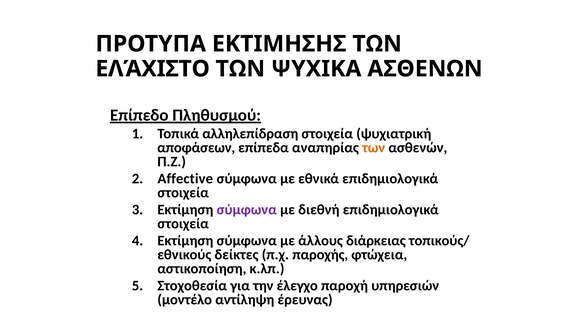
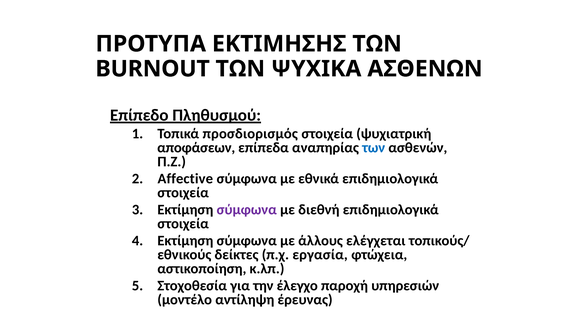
ΕΛΆΧΙΣΤΟ: ΕΛΆΧΙΣΤΟ -> BURNOUT (153, 69)
αλληλεπίδραση: αλληλεπίδραση -> προσδιορισμός (250, 134)
των colour: orange -> blue (374, 148)
διάρκειας: διάρκειας -> ελέγχεται (376, 241)
παροχής: παροχής -> εργασία (320, 255)
